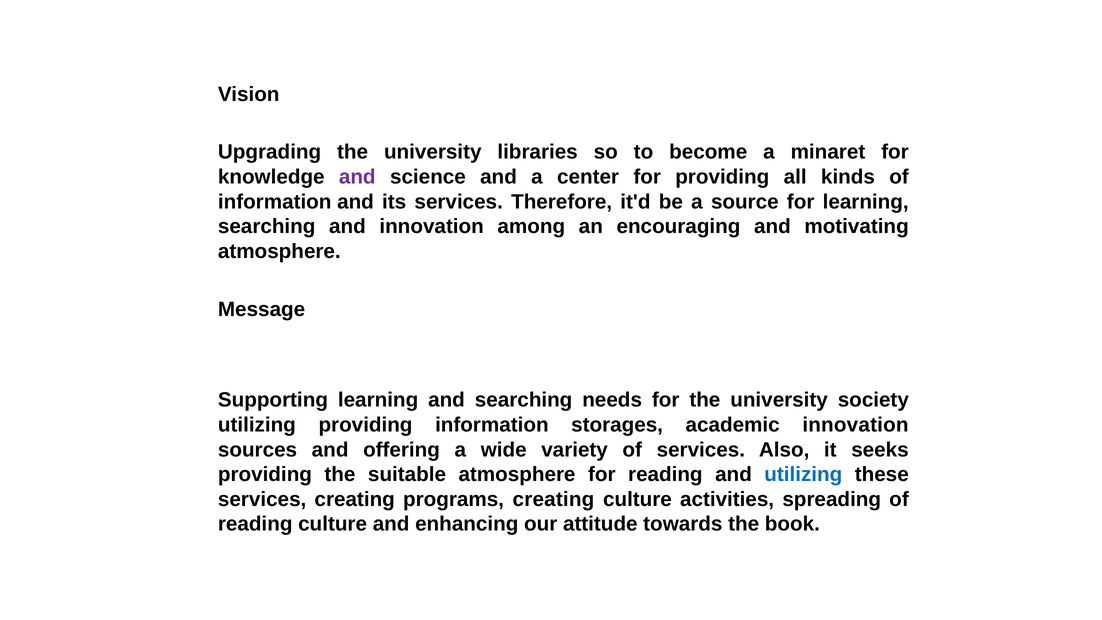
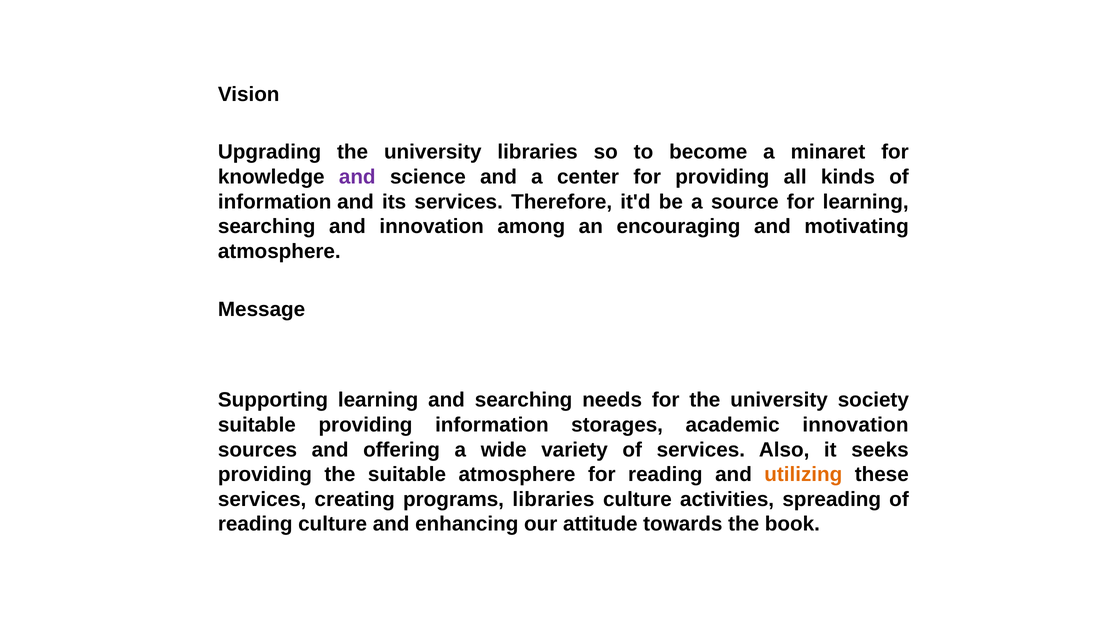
utilizing: utilizing -> suitable (257, 425)
utilizing colour: blue -> orange (803, 474)
programs creating: creating -> libraries (553, 499)
